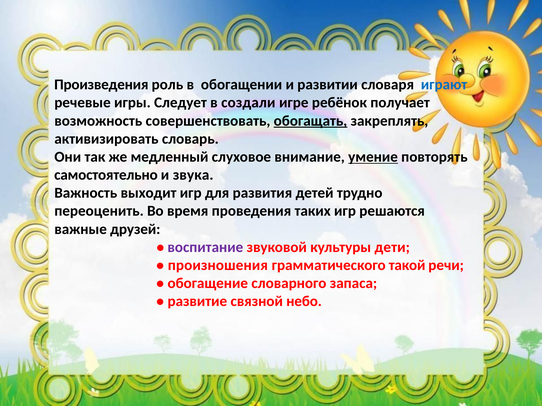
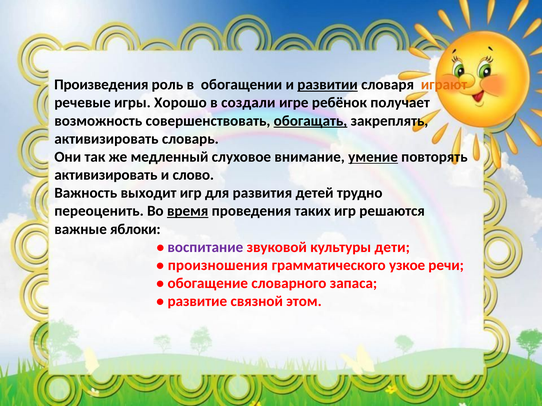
развитии underline: none -> present (328, 85)
играют colour: blue -> orange (444, 85)
Следует: Следует -> Хорошо (180, 103)
самостоятельно: самостоятельно -> активизировать (106, 175)
звука: звука -> слово (193, 175)
время underline: none -> present (188, 211)
друзей: друзей -> яблоки (135, 229)
такой: такой -> узкое (407, 265)
небо: небо -> этом (304, 302)
